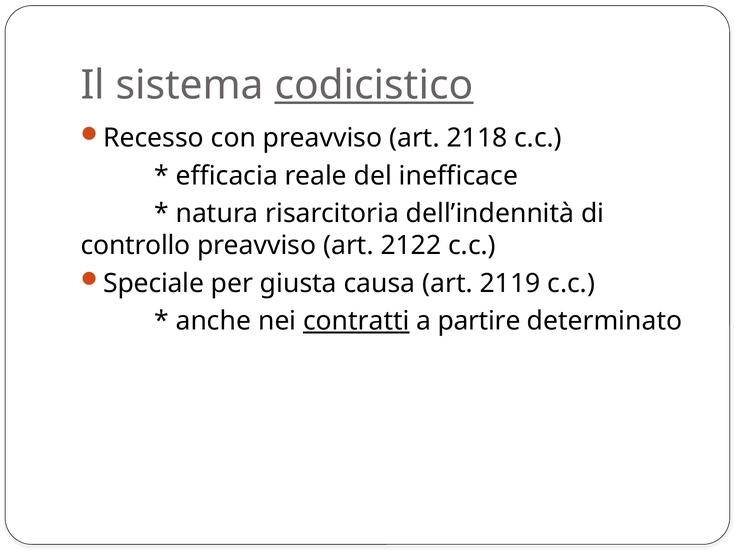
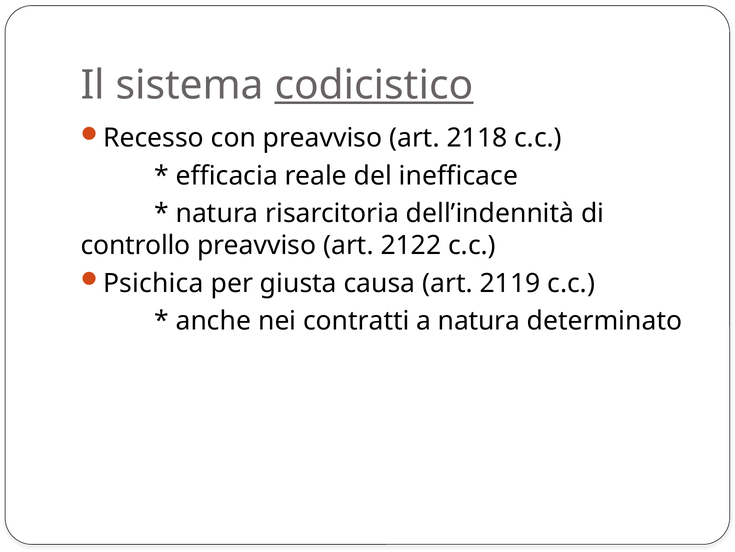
Speciale: Speciale -> Psichica (153, 283)
contratti underline: present -> none (356, 321)
a partire: partire -> natura (479, 321)
